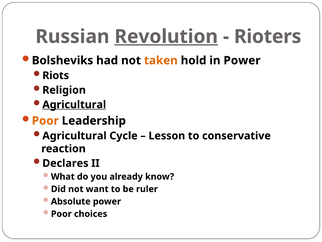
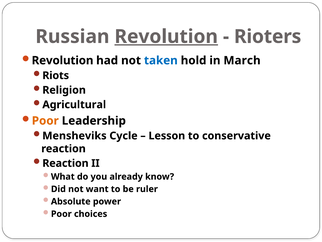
Bolsheviks: Bolsheviks -> Revolution (63, 60)
taken colour: orange -> blue (161, 60)
in Power: Power -> March (242, 60)
Agricultural underline: present -> none (74, 104)
Agricultural: Agricultural -> Mensheviks (74, 136)
Declares: Declares -> Reaction (65, 163)
